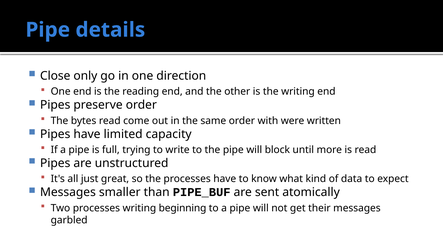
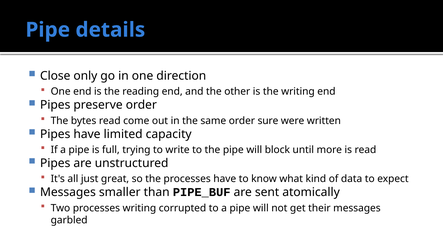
with: with -> sure (268, 121)
beginning: beginning -> corrupted (182, 208)
